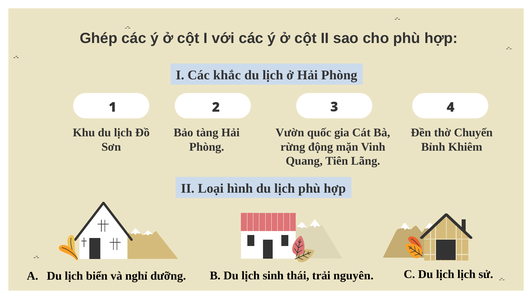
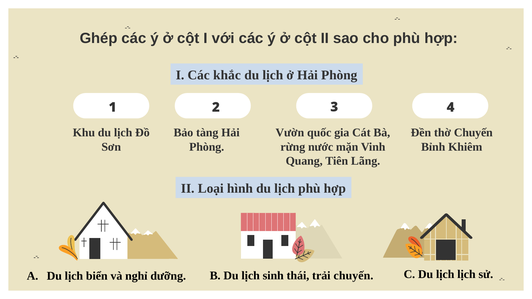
động: động -> nước (321, 147)
trải nguyên: nguyên -> chuyến (353, 276)
